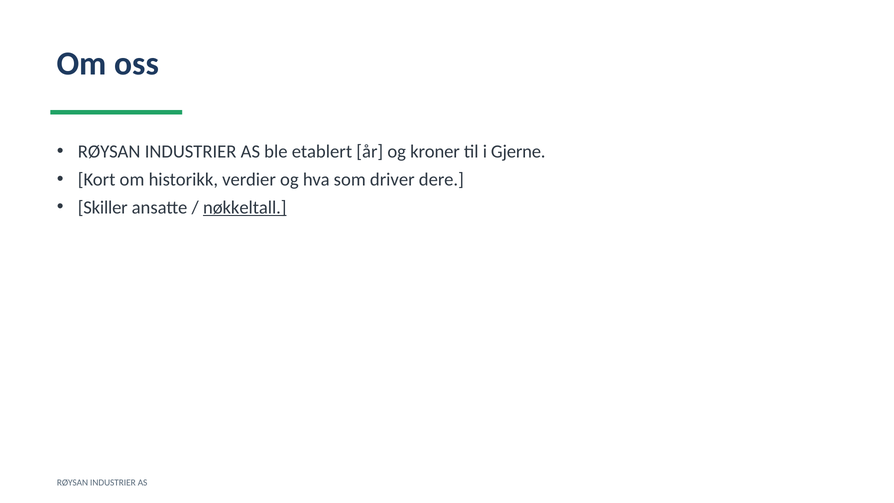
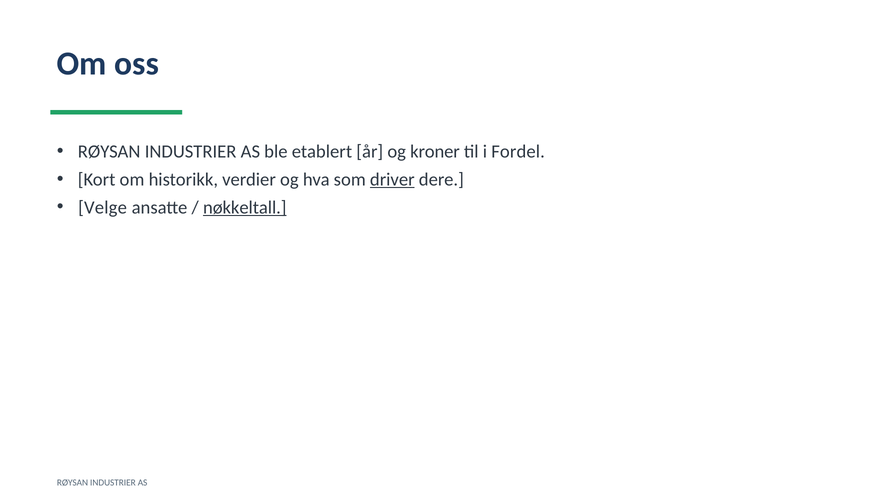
Gjerne: Gjerne -> Fordel (518, 151)
driver underline: none -> present (392, 179)
Skiller: Skiller -> Velge (103, 207)
